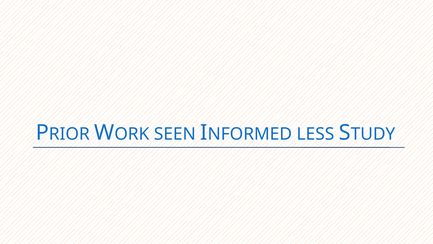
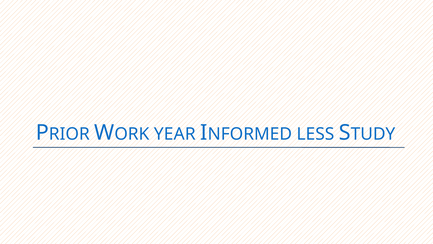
SEEN: SEEN -> YEAR (175, 134)
